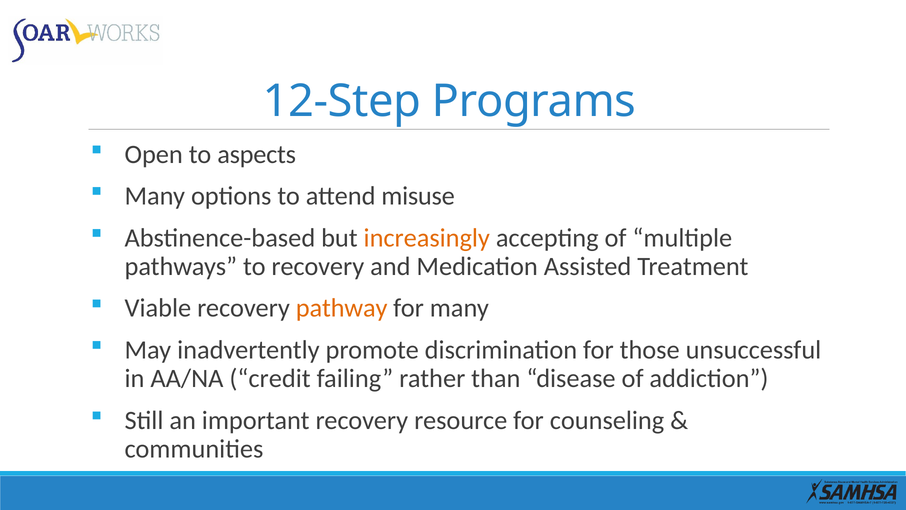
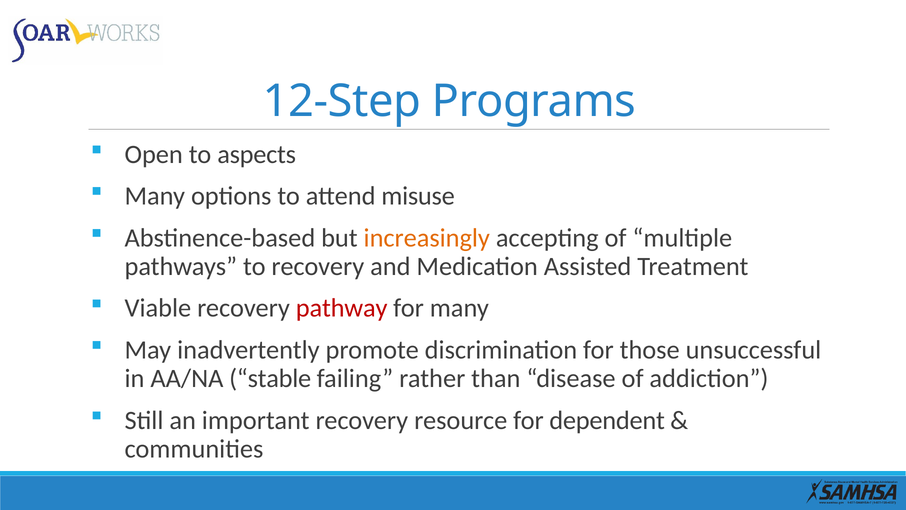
pathway colour: orange -> red (342, 308)
credit: credit -> stable (270, 378)
counseling: counseling -> dependent (607, 420)
